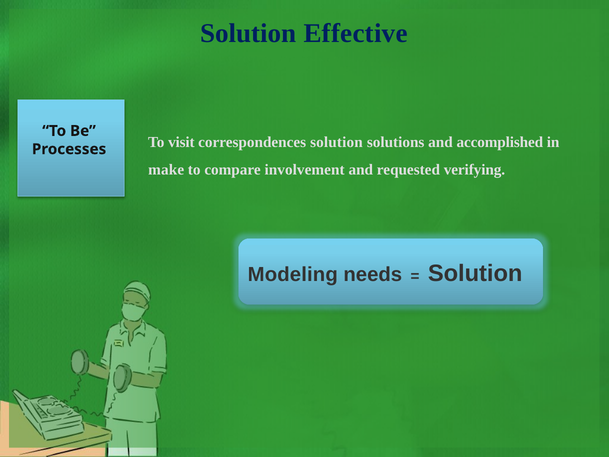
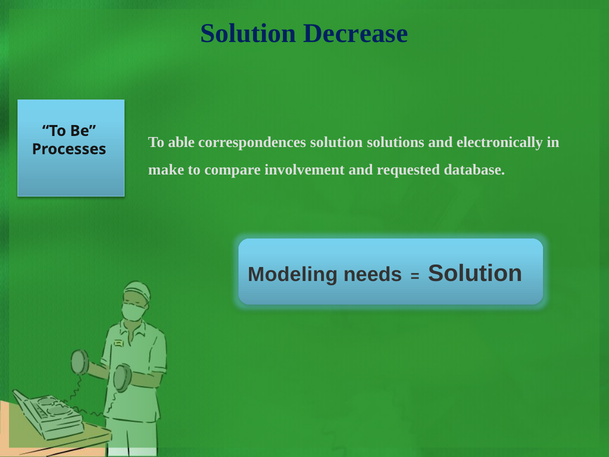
Effective: Effective -> Decrease (356, 33)
visit: visit -> able (181, 142)
accomplished: accomplished -> electronically (500, 142)
verifying: verifying -> database (474, 169)
